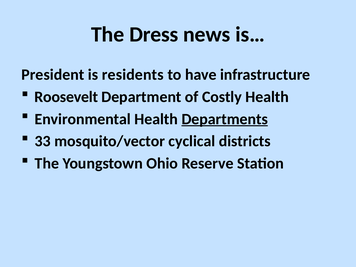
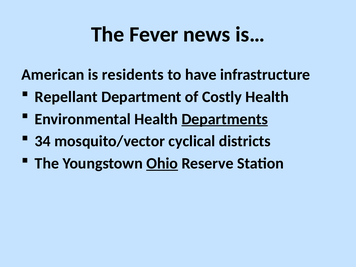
Dress: Dress -> Fever (154, 34)
President: President -> American (53, 75)
Roosevelt: Roosevelt -> Repellant (66, 97)
33: 33 -> 34 (43, 141)
Ohio underline: none -> present (162, 163)
